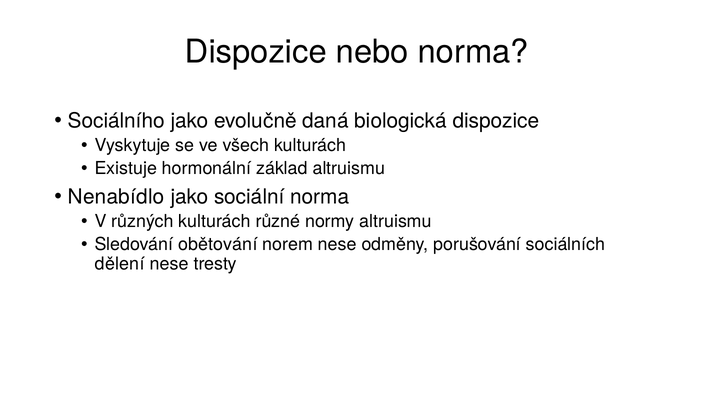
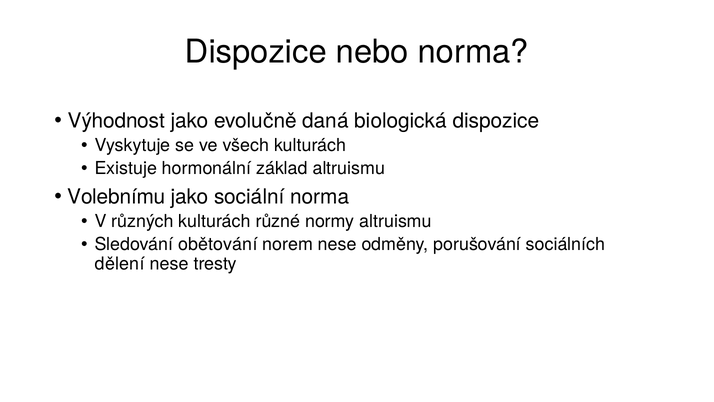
Sociálního: Sociálního -> Výhodnost (116, 121)
Nenabídlo: Nenabídlo -> Volebnímu (116, 197)
